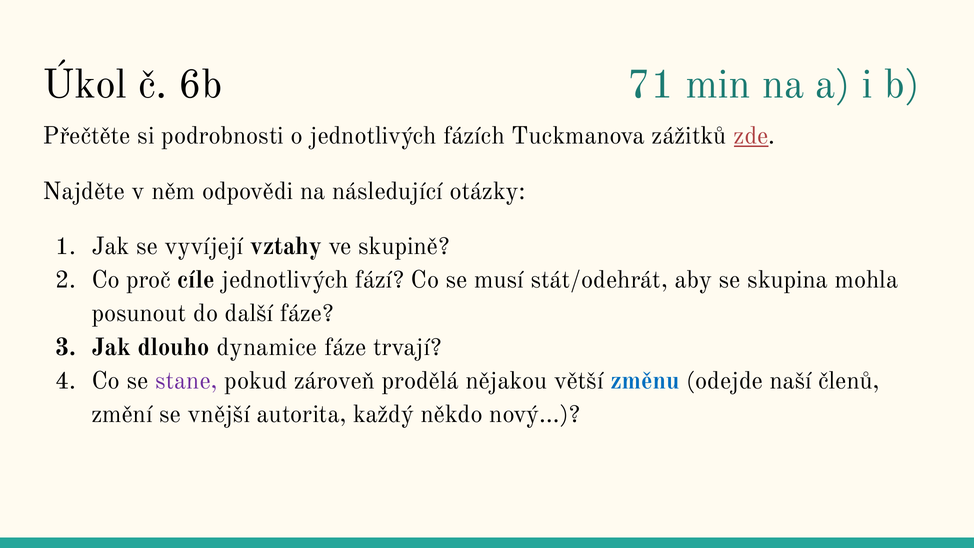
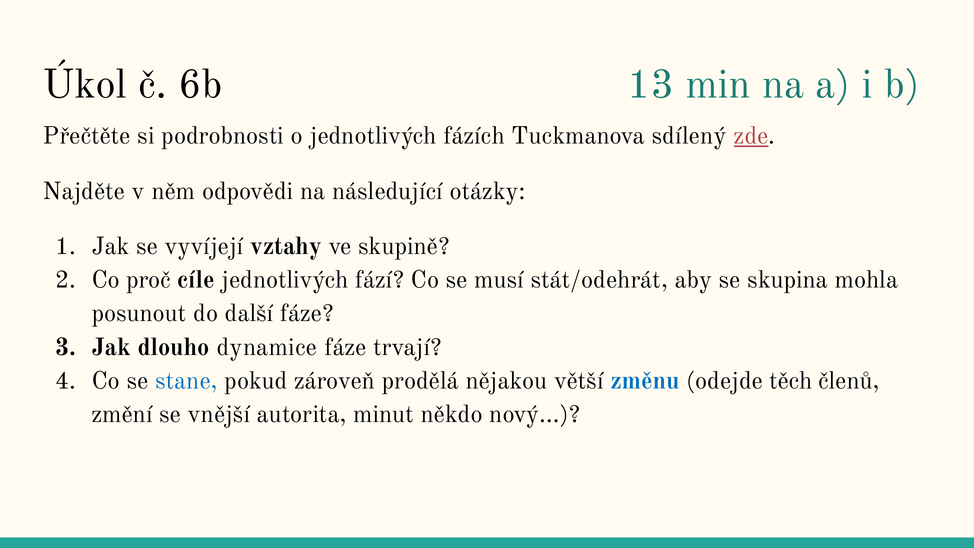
71: 71 -> 13 (651, 84)
zážitků: zážitků -> sdílený (689, 136)
stane colour: purple -> blue (187, 381)
naší: naší -> těch (791, 381)
každý: každý -> minut (384, 414)
